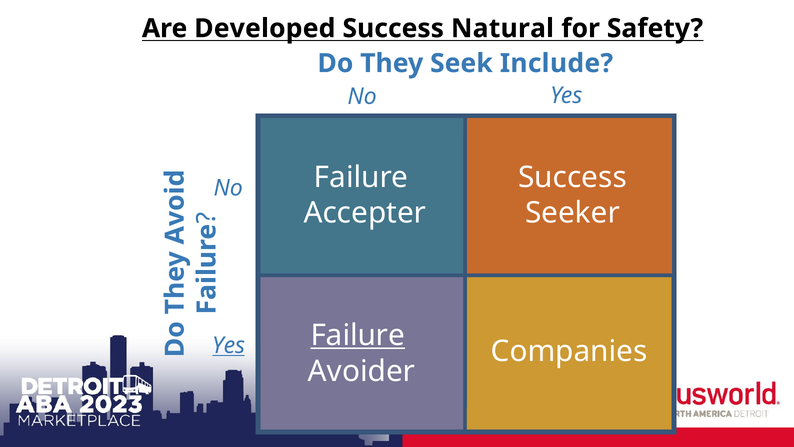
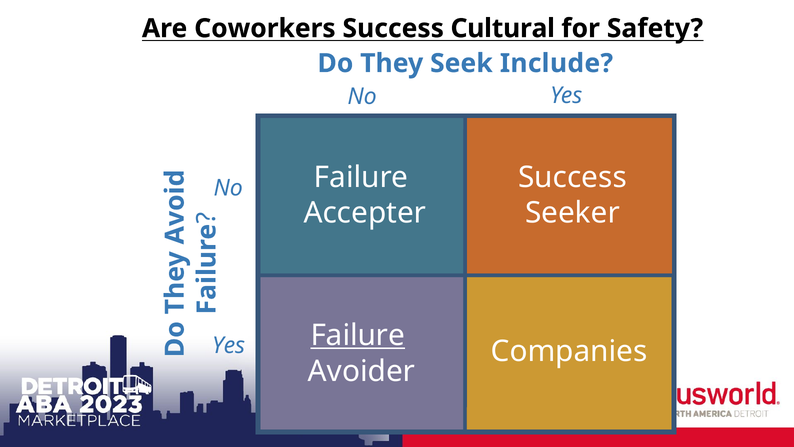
Developed: Developed -> Coworkers (265, 28)
Natural: Natural -> Cultural (503, 28)
Yes underline: present -> none (229, 345)
